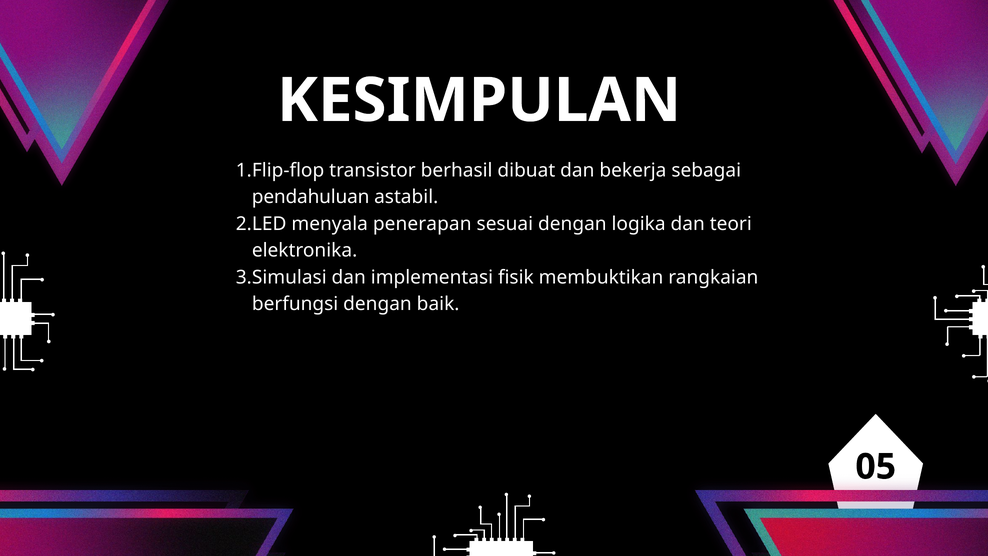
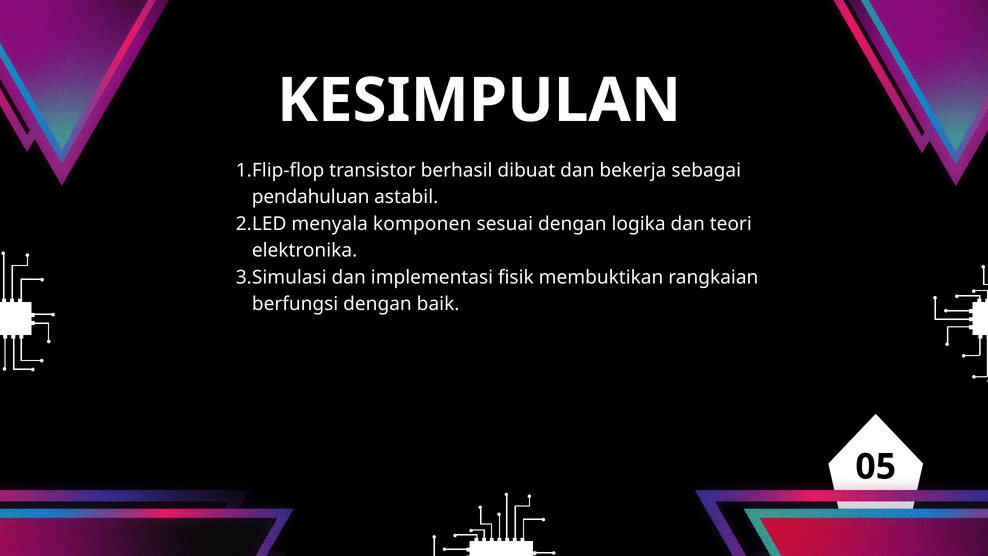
penerapan: penerapan -> komponen (422, 224)
